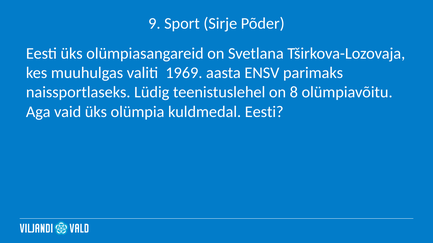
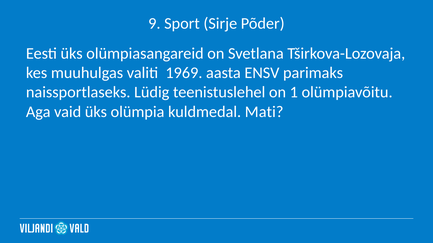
8: 8 -> 1 (294, 92)
kuldmedal Eesti: Eesti -> Mati (264, 112)
